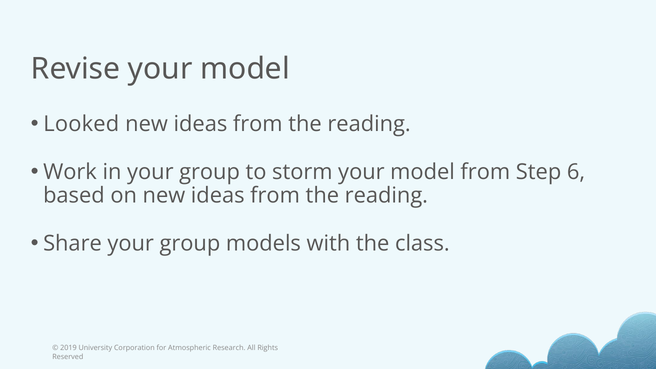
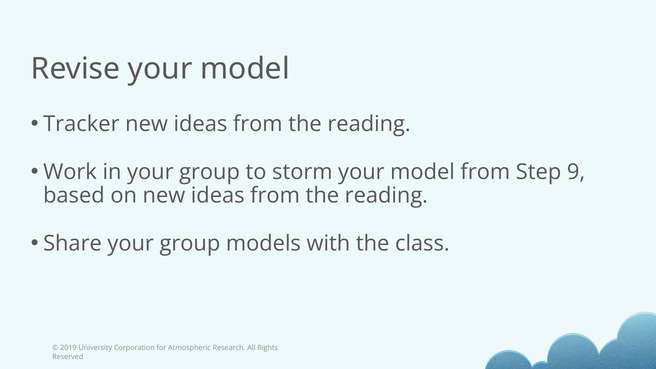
Looked: Looked -> Tracker (81, 124)
6: 6 -> 9 (576, 172)
